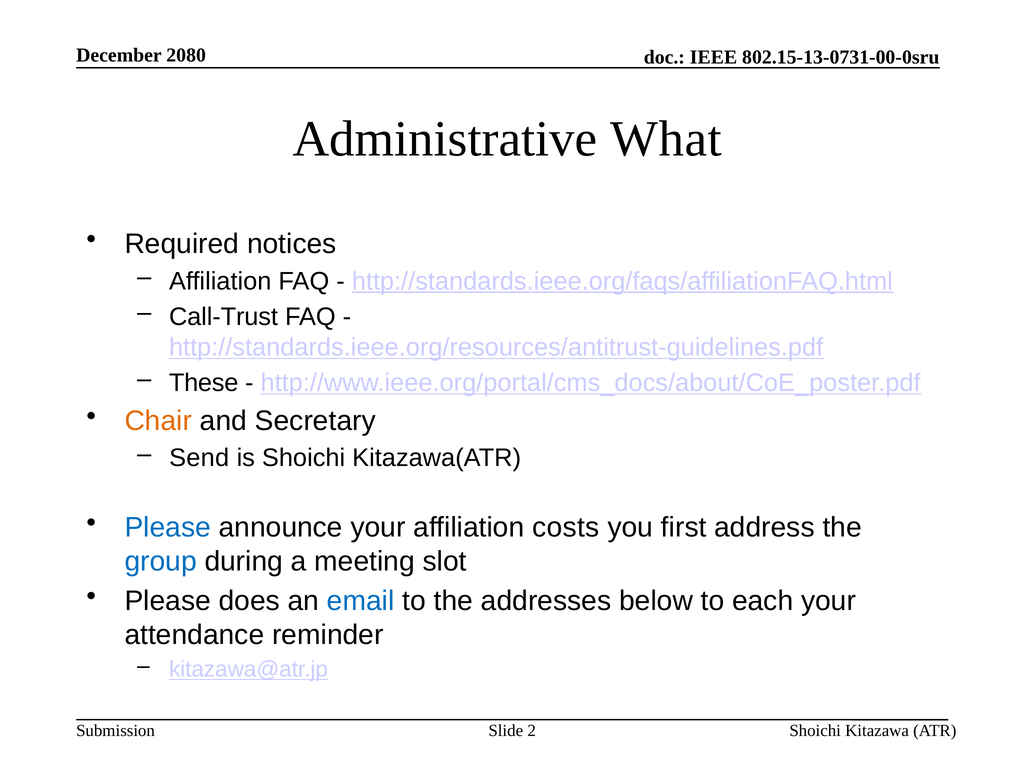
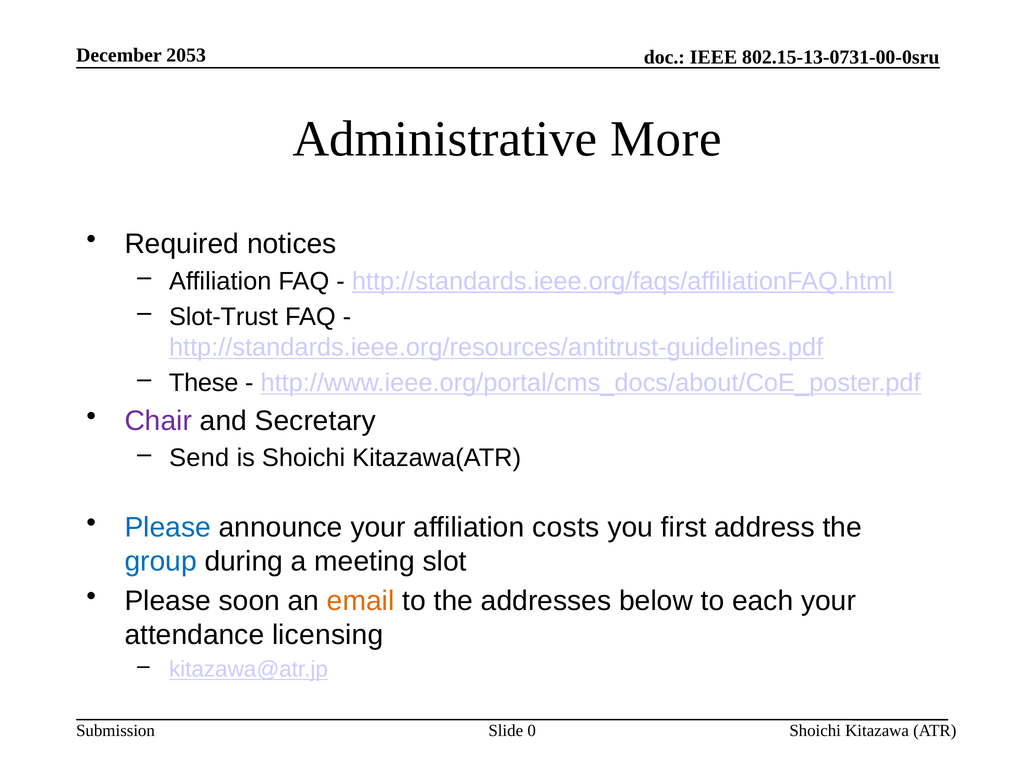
2080: 2080 -> 2053 (186, 55)
What: What -> More (666, 139)
Call-Trust: Call-Trust -> Slot-Trust (223, 317)
Chair colour: orange -> purple (158, 421)
does: does -> soon (249, 601)
email colour: blue -> orange (361, 601)
reminder: reminder -> licensing (328, 635)
2: 2 -> 0 (532, 731)
